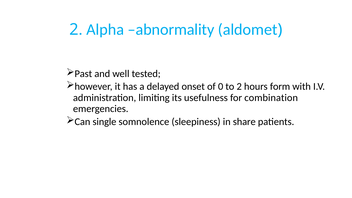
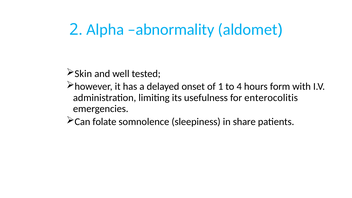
Past: Past -> Skin (83, 74)
0: 0 -> 1 (221, 87)
to 2: 2 -> 4 (239, 87)
combination: combination -> enterocolitis (271, 98)
single: single -> folate (104, 122)
